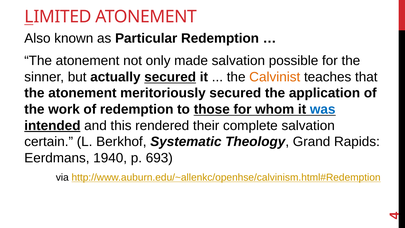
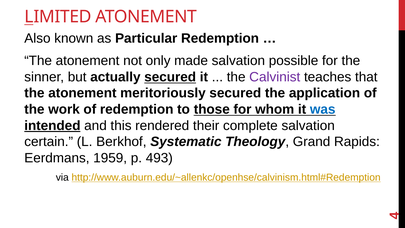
Calvinist colour: orange -> purple (275, 77)
1940: 1940 -> 1959 (110, 158)
693: 693 -> 493 (159, 158)
